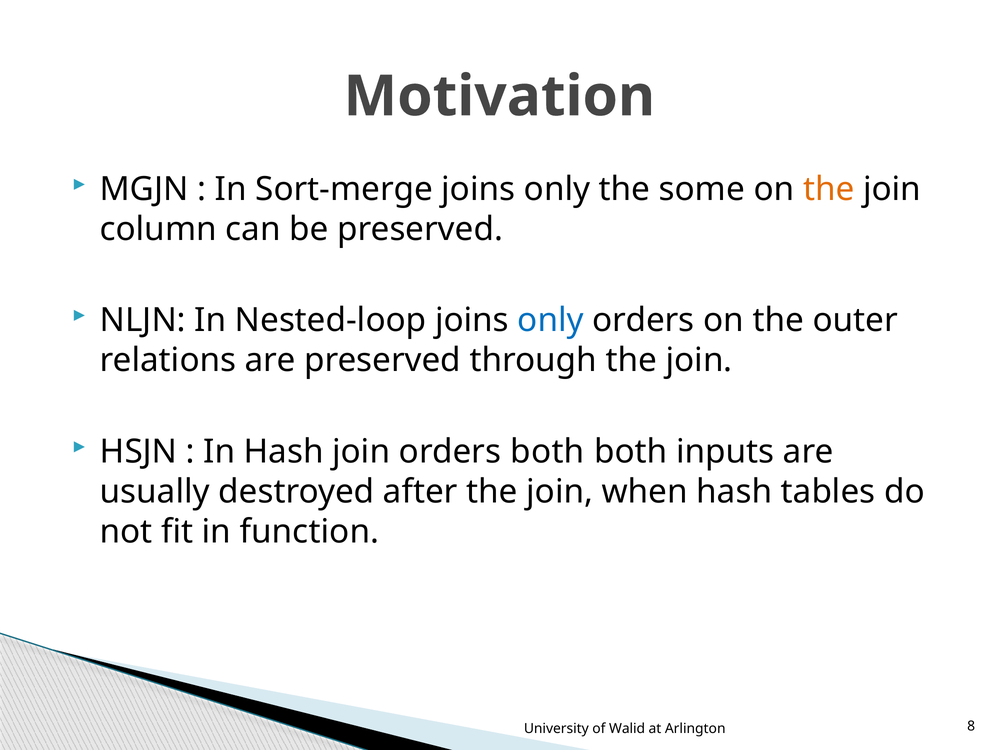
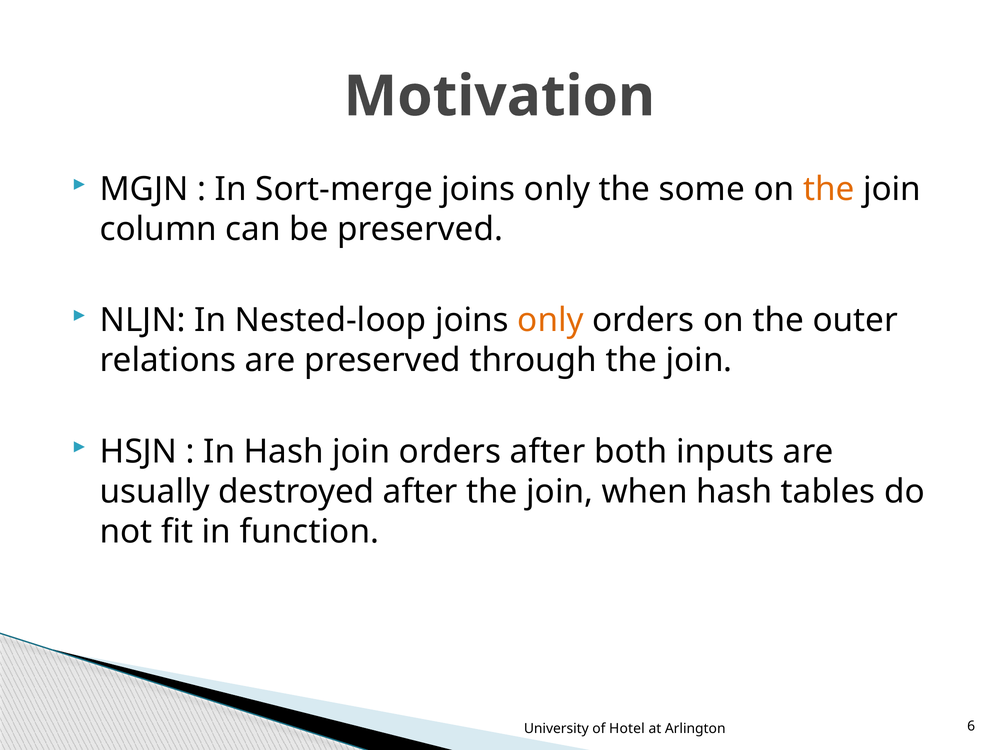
only colour: blue -> orange (551, 320)
orders both: both -> after (547, 451)
Walid: Walid -> Hotel (627, 728)
8: 8 -> 6 (971, 726)
